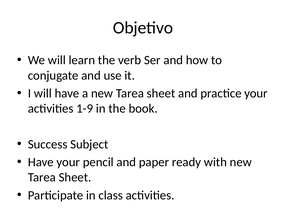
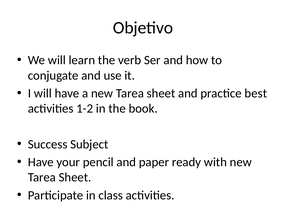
practice your: your -> best (256, 93)
1-9: 1-9 -> 1-2 (85, 108)
